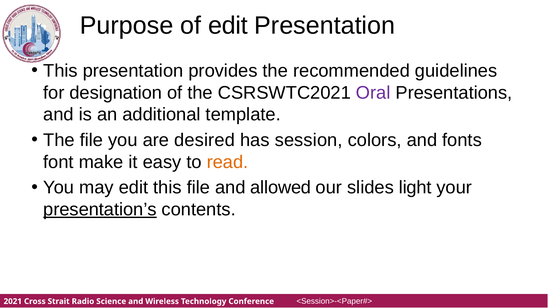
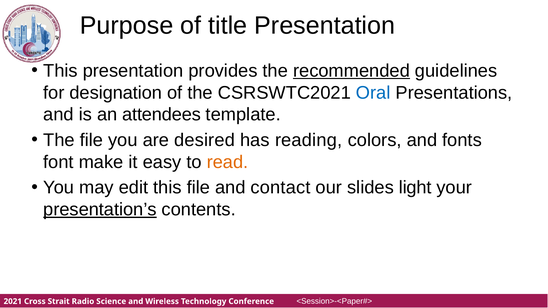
of edit: edit -> title (228, 26)
recommended underline: none -> present (352, 71)
Oral colour: purple -> blue (373, 93)
additional: additional -> attendees (162, 115)
session: session -> reading (309, 140)
allowed: allowed -> contact (281, 188)
